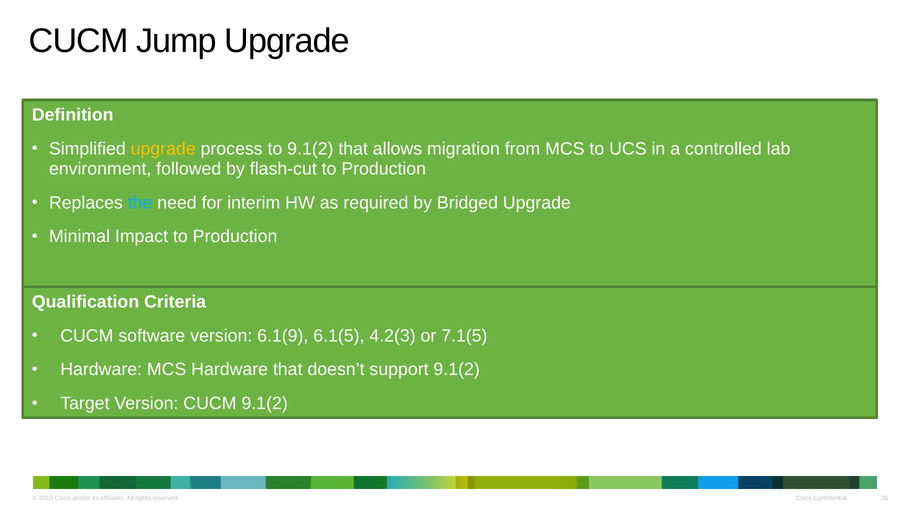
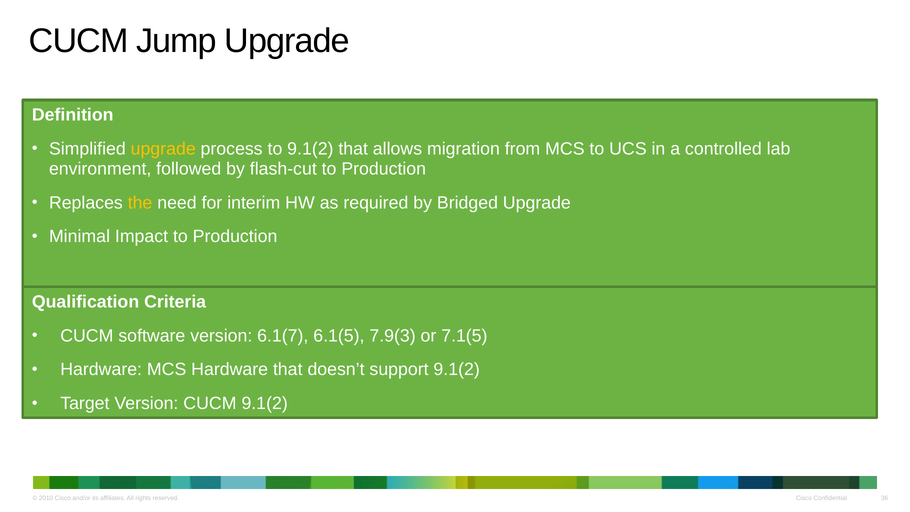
the colour: light blue -> yellow (140, 203)
6.1(9: 6.1(9 -> 6.1(7 (283, 336)
4.2(3: 4.2(3 -> 7.9(3 (393, 336)
